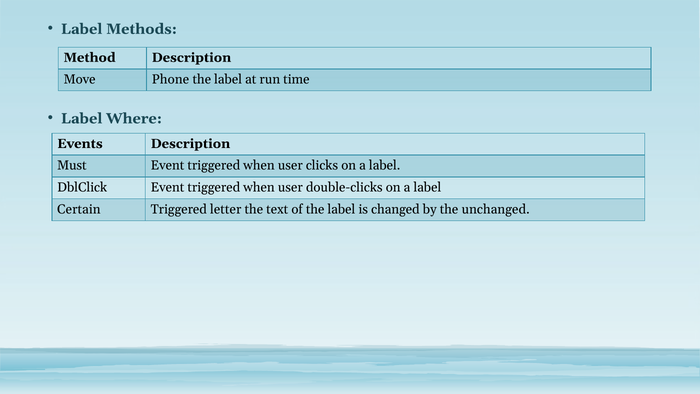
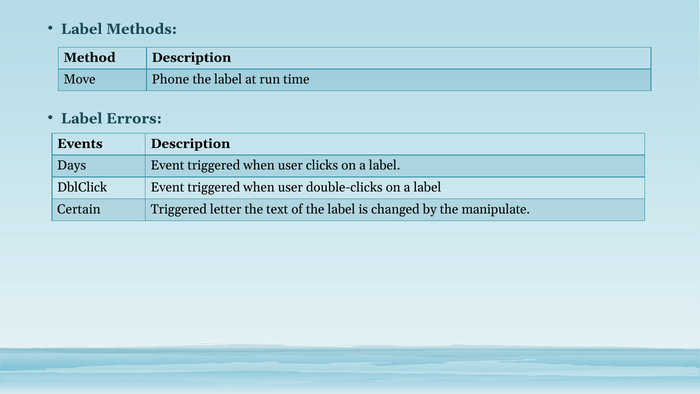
Where: Where -> Errors (134, 118)
Must: Must -> Days (72, 165)
unchanged: unchanged -> manipulate (496, 209)
